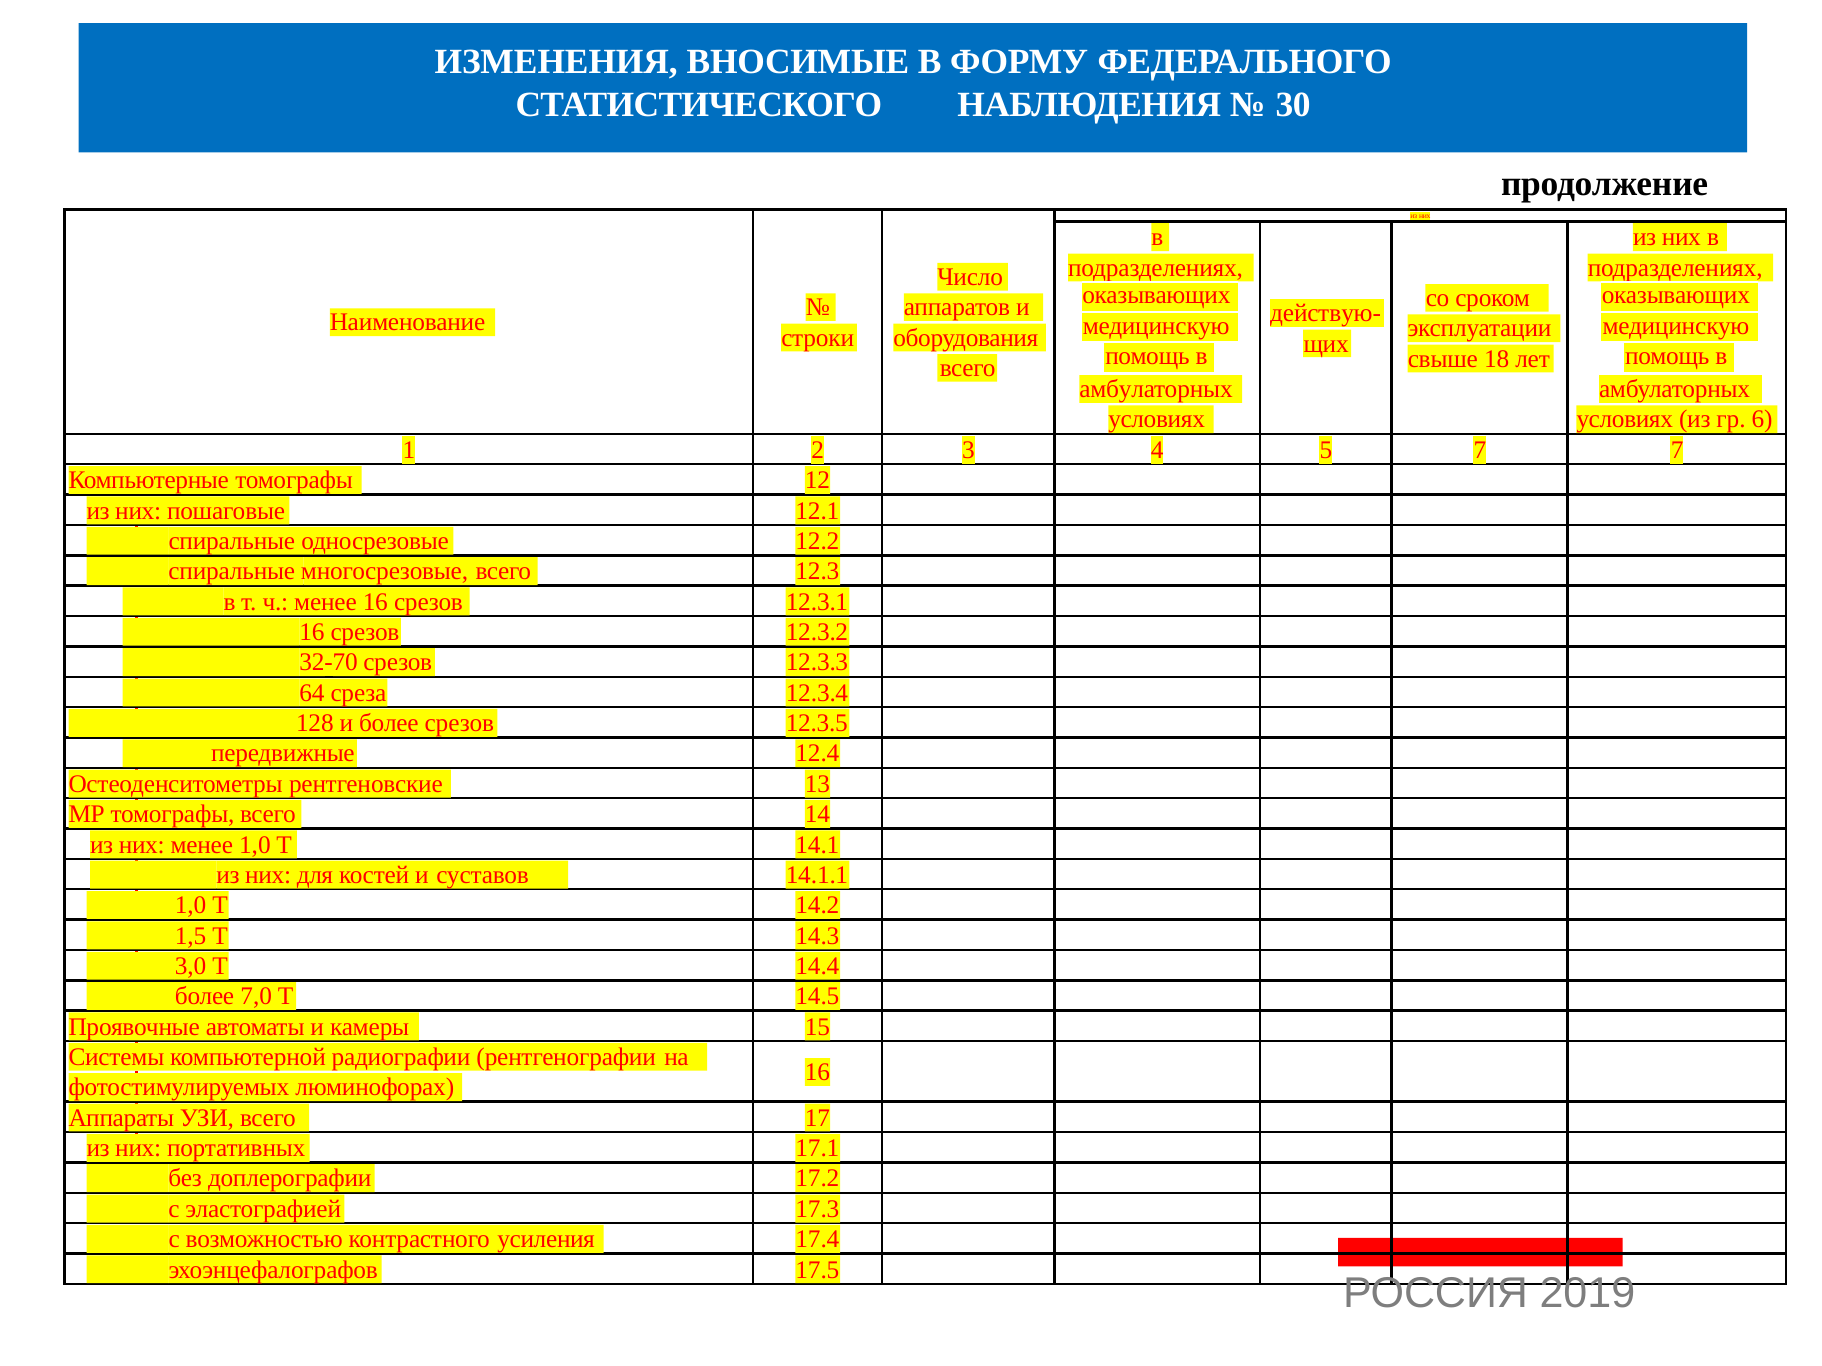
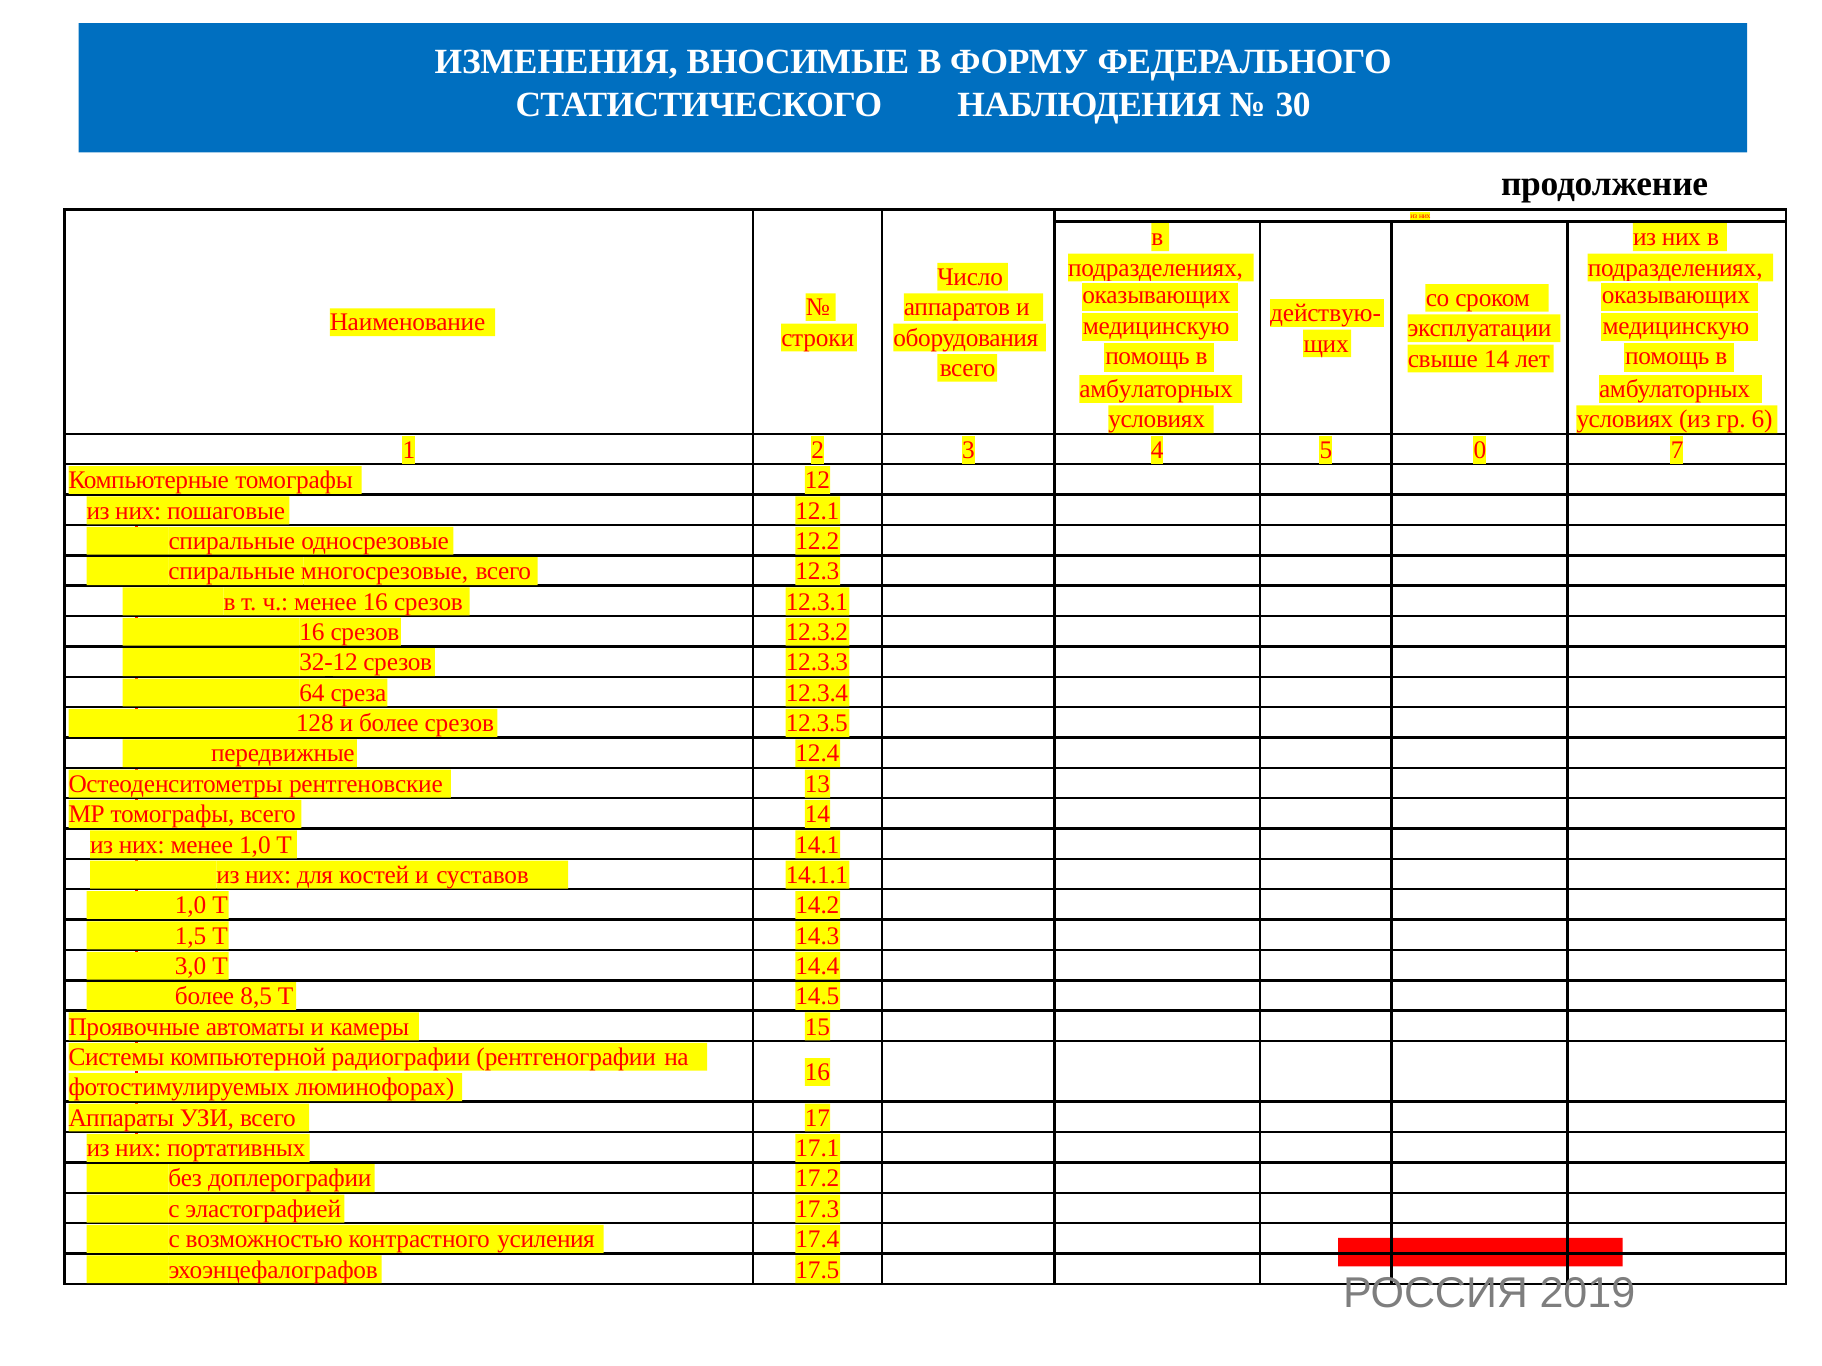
свыше 18: 18 -> 14 (1497, 359)
5 7: 7 -> 0 (1480, 450)
32-70: 32-70 -> 32-12 (329, 663)
7,0: 7,0 -> 8,5 (256, 997)
